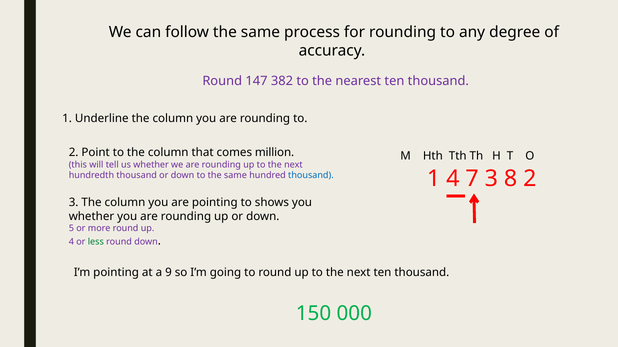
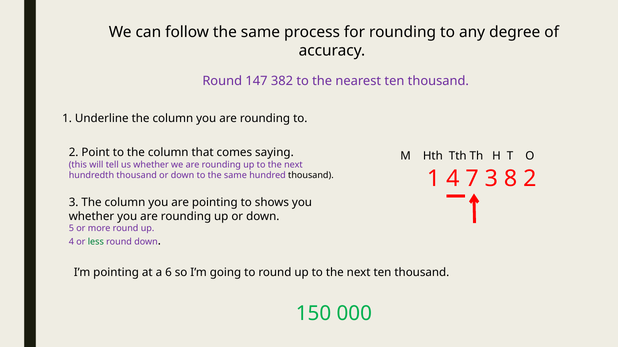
million: million -> saying (274, 153)
thousand colour: blue -> black (311, 176)
9: 9 -> 6 (168, 273)
